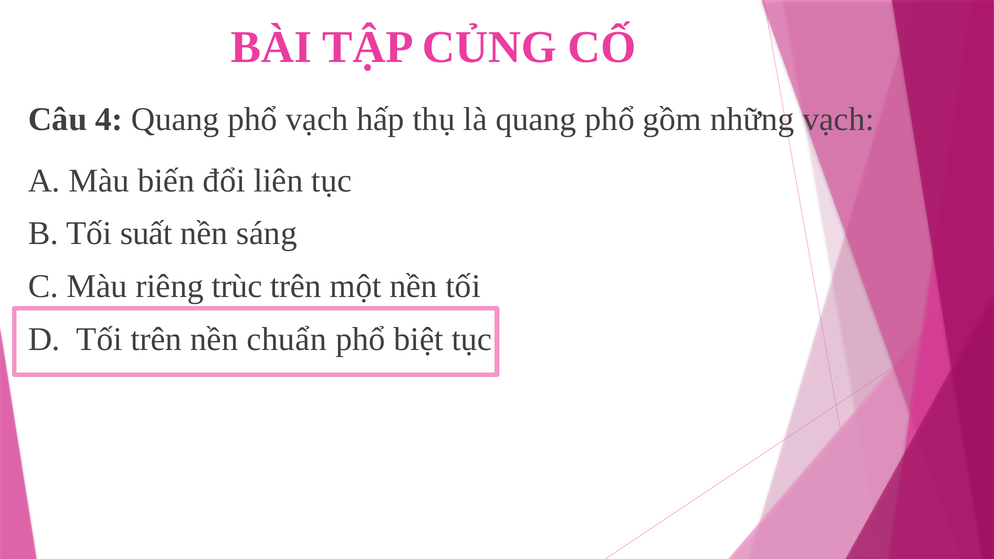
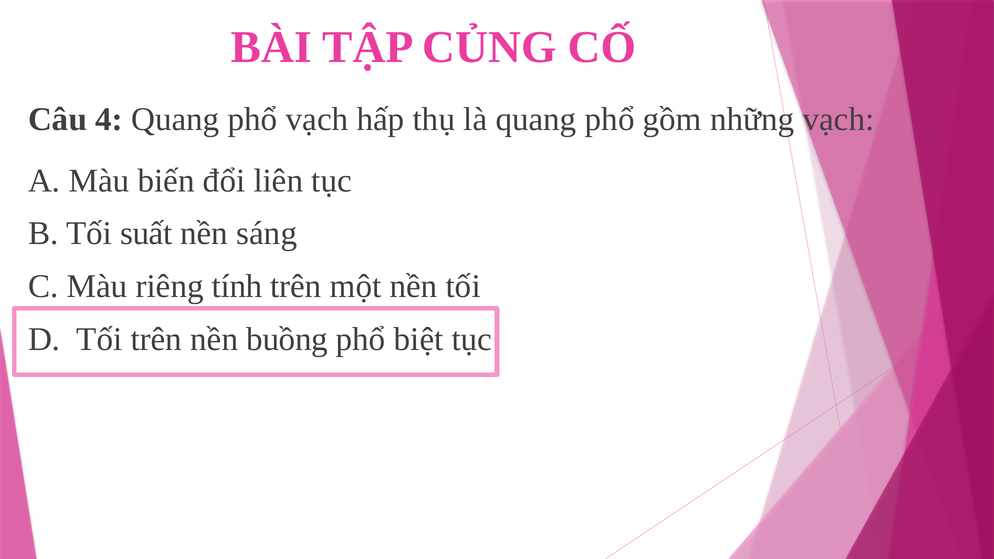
trùc: trùc -> tính (237, 286)
chuẩn: chuẩn -> buồng (287, 339)
